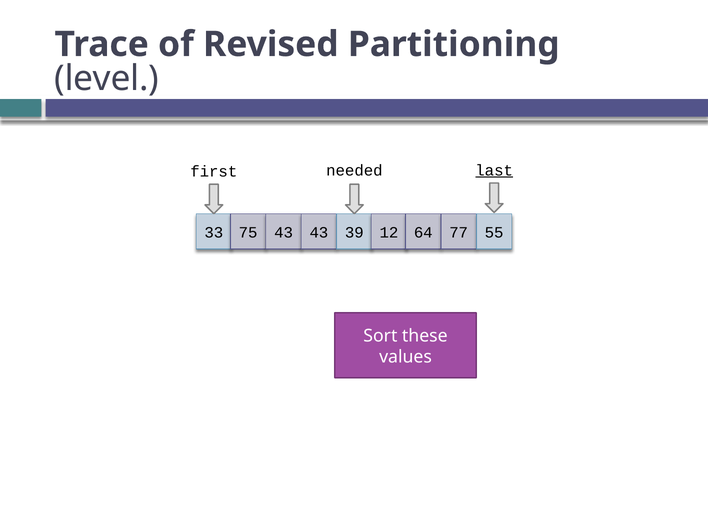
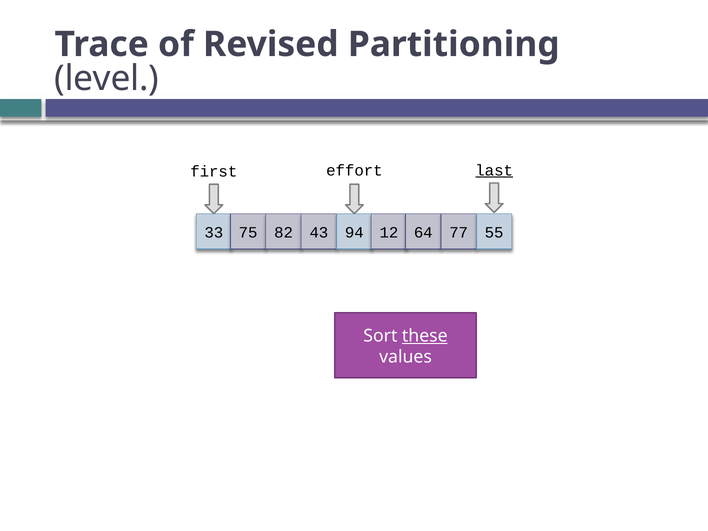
needed: needed -> effort (354, 171)
75 43: 43 -> 82 (284, 233)
39: 39 -> 94 (354, 233)
these underline: none -> present (425, 336)
